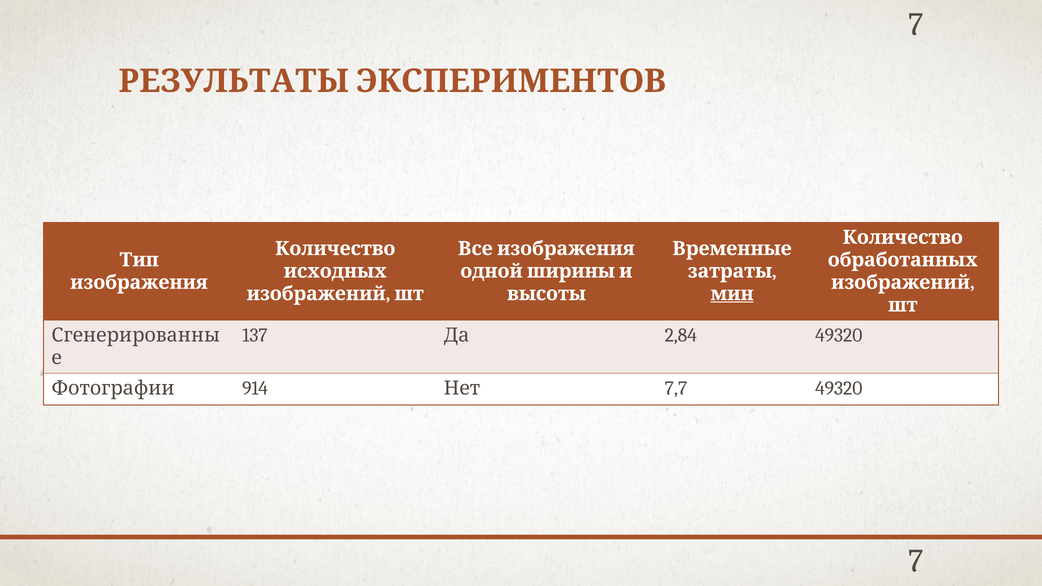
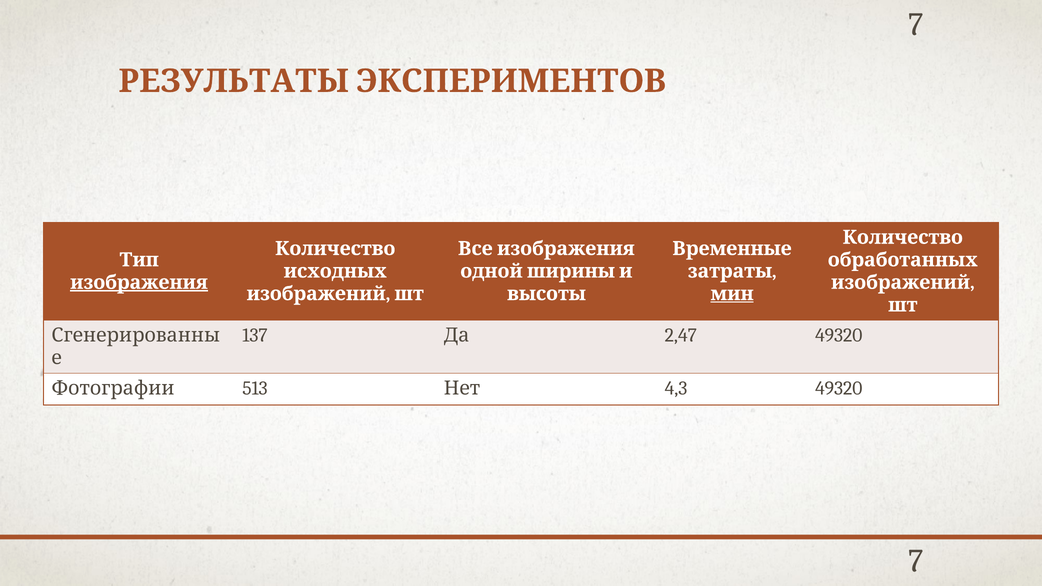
изображения underline: none -> present (139, 282)
2,84: 2,84 -> 2,47 (681, 335)
914: 914 -> 513 (255, 388)
7,7: 7,7 -> 4,3 (676, 388)
